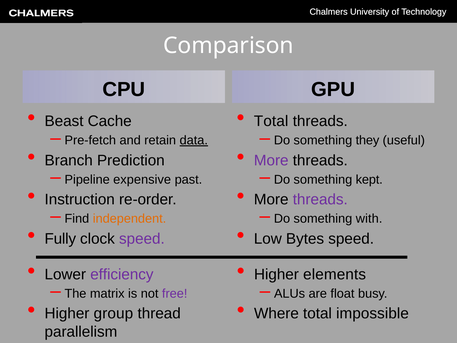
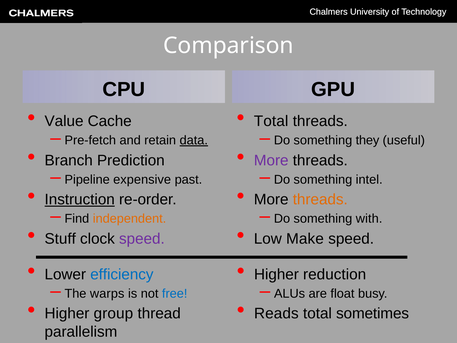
Beast: Beast -> Value (64, 121)
kept: kept -> intel (369, 179)
Instruction underline: none -> present (80, 199)
threads colour: purple -> orange (320, 199)
Fully: Fully -> Stuff (60, 238)
Bytes: Bytes -> Make (305, 238)
efficiency colour: purple -> blue (122, 274)
elements: elements -> reduction (335, 274)
matrix: matrix -> warps (107, 293)
free colour: purple -> blue (175, 293)
Where: Where -> Reads (276, 313)
impossible: impossible -> sometimes (373, 313)
